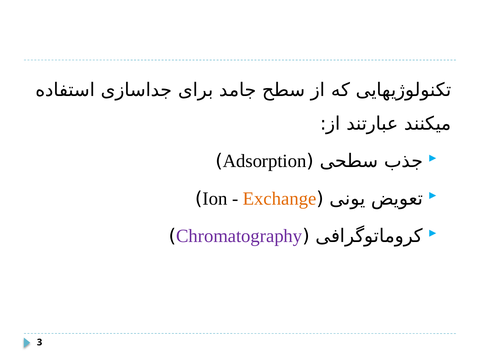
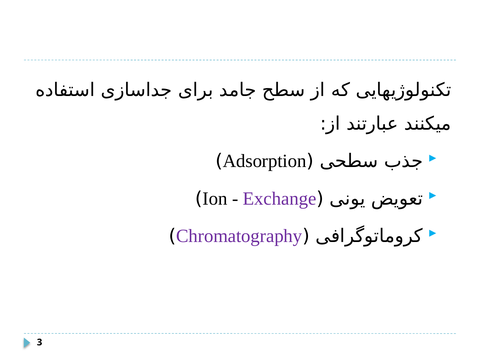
Exchange colour: orange -> purple (280, 199)
